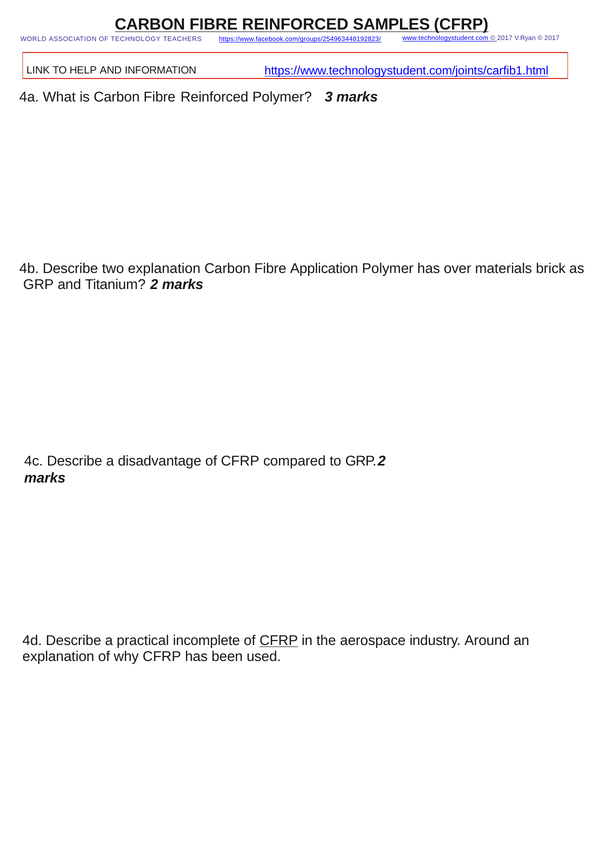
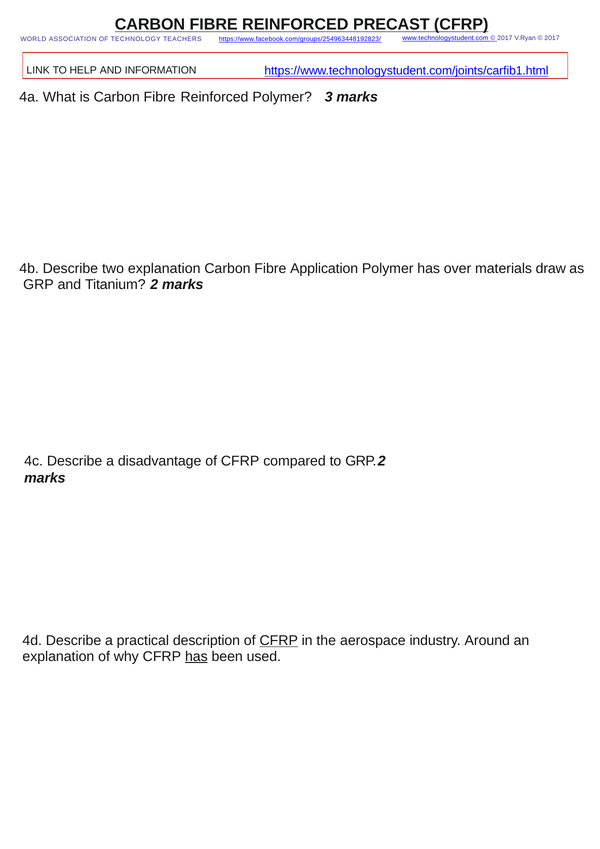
SAMPLES: SAMPLES -> PRECAST (391, 25)
brick: brick -> draw (551, 269)
incomplete: incomplete -> description (206, 641)
has underline: none -> present (196, 656)
